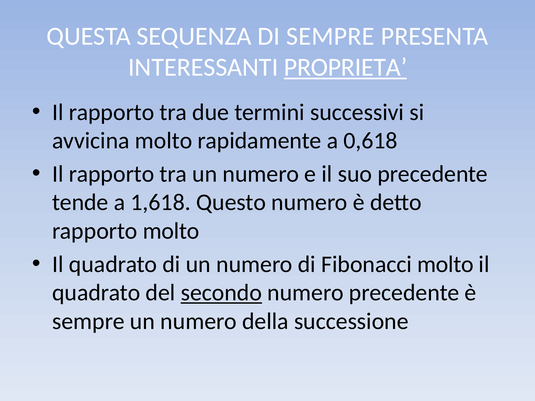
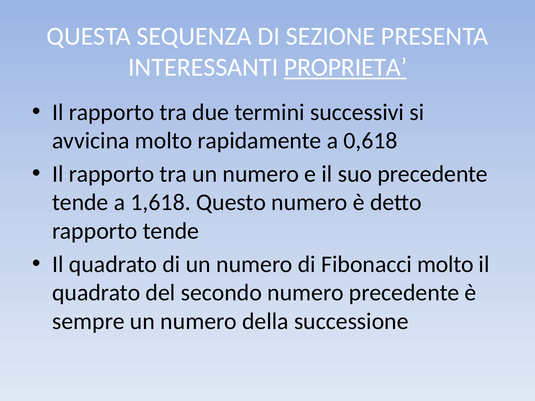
DI SEMPRE: SEMPRE -> SEZIONE (331, 36)
rapporto molto: molto -> tende (171, 231)
secondo underline: present -> none (221, 293)
